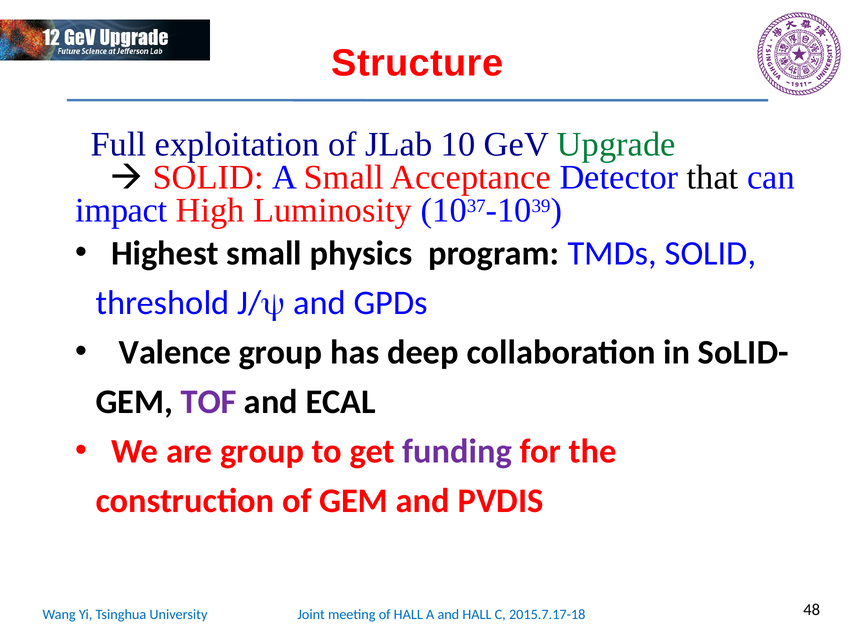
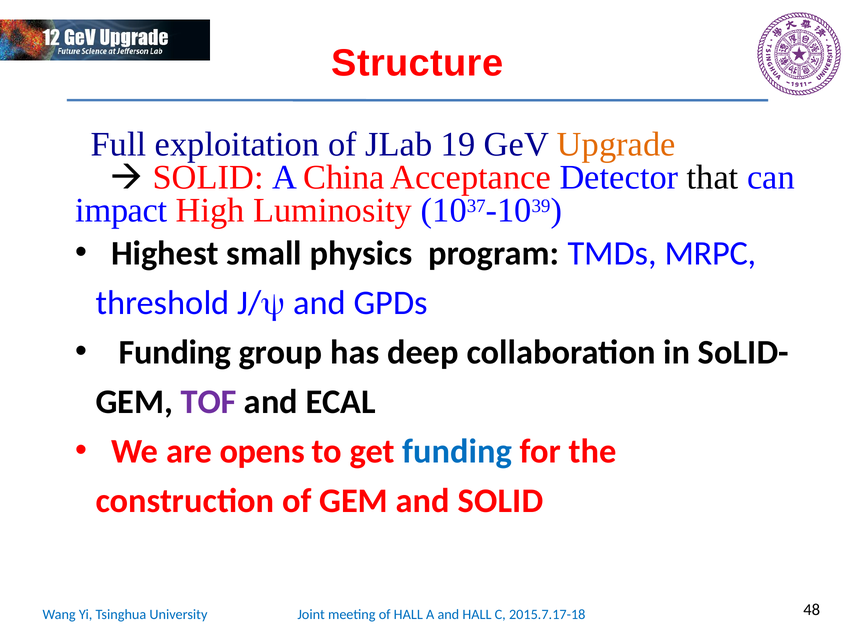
JLab 10: 10 -> 19 (458, 145)
Upgrade colour: green -> orange (616, 145)
A Small: Small -> China (344, 178)
TMDs SOLID: SOLID -> MRPC (711, 253)
Valence: Valence -> Funding (175, 353)
are group: group -> opens (262, 452)
funding colour: purple -> blue (457, 452)
and PVDIS: PVDIS -> SOLID (501, 501)
